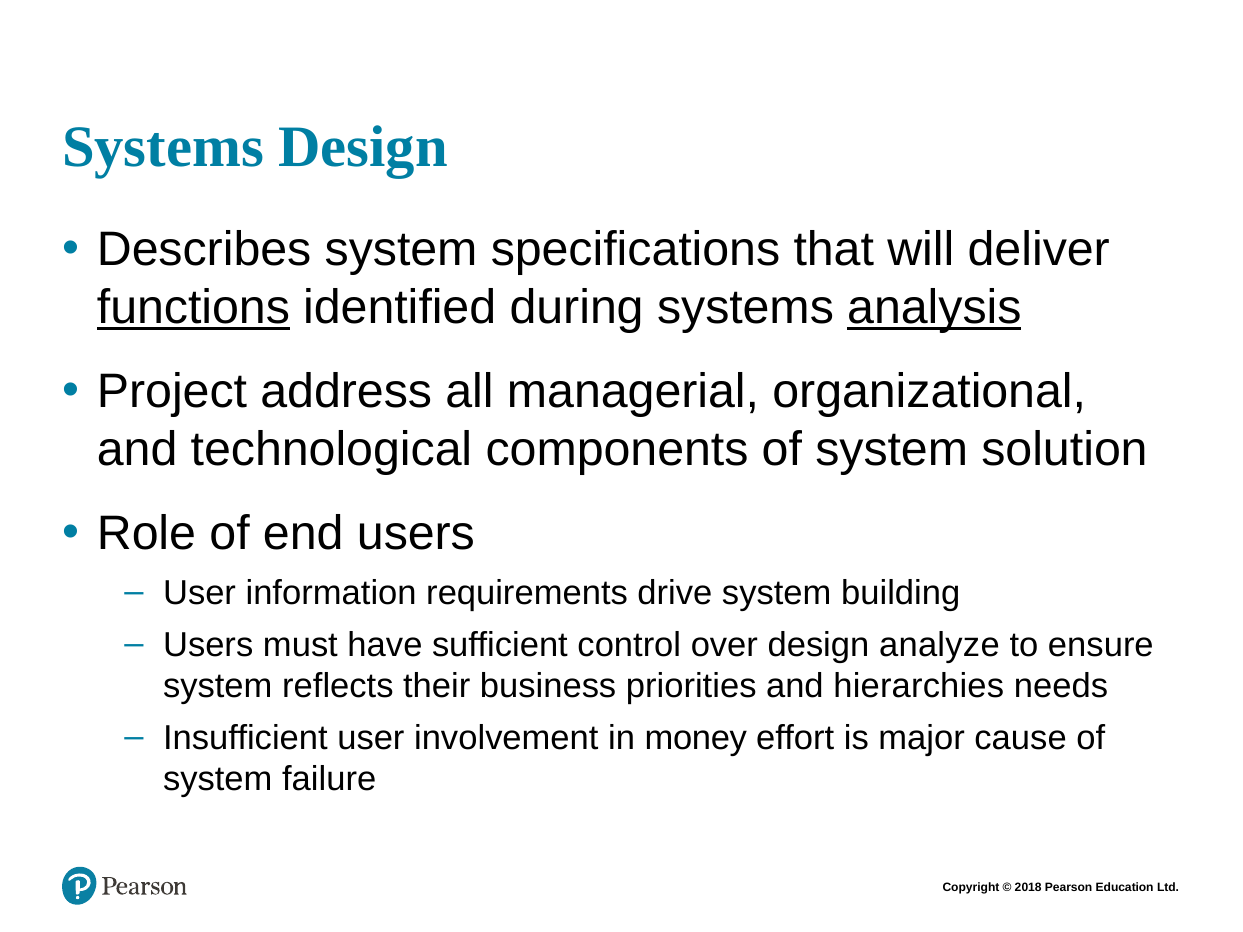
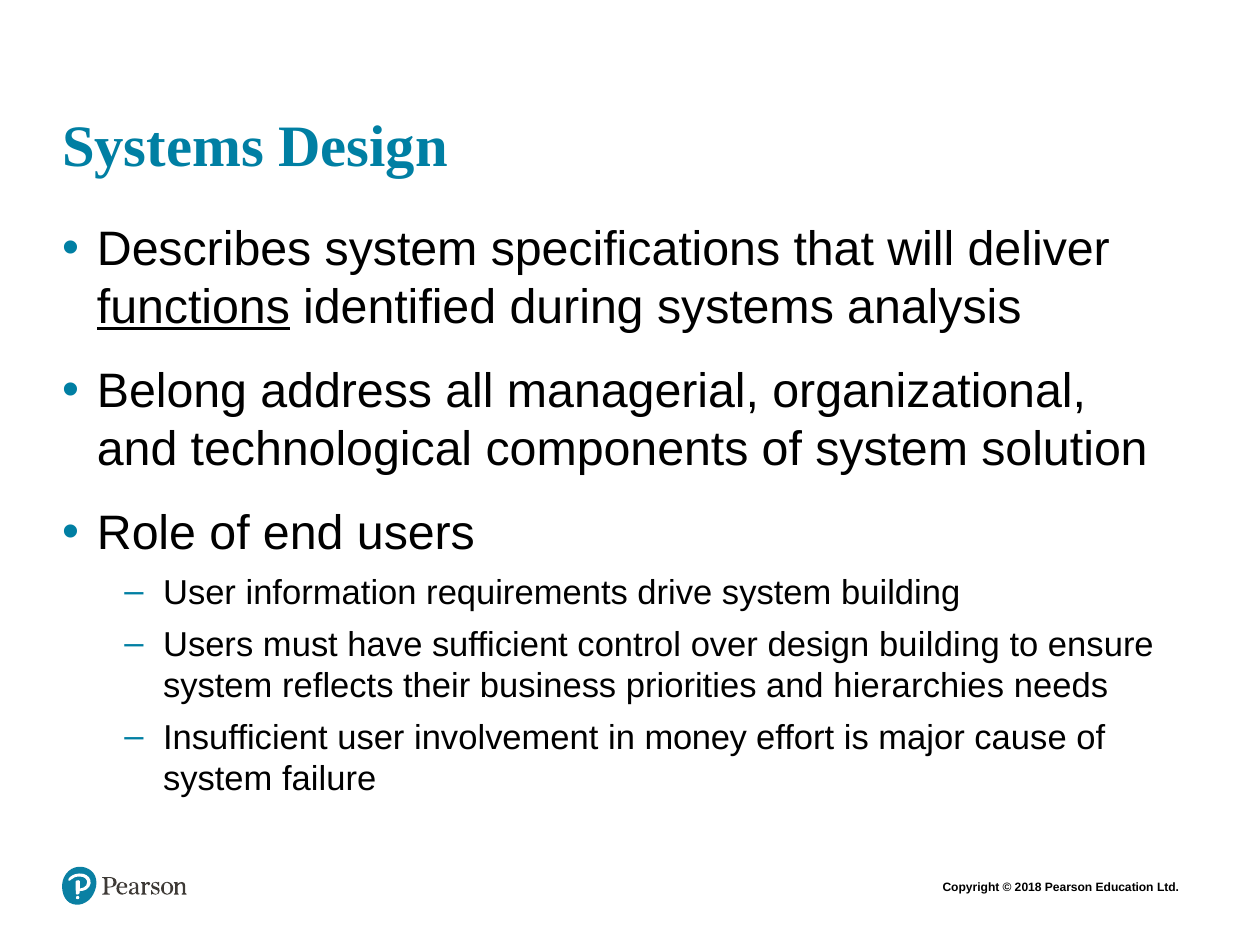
analysis underline: present -> none (934, 308)
Project: Project -> Belong (172, 392)
design analyze: analyze -> building (939, 645)
